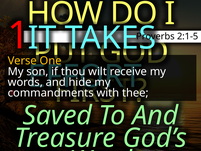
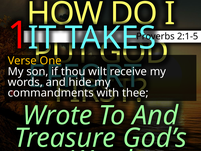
Saved: Saved -> Wrote (57, 115)
